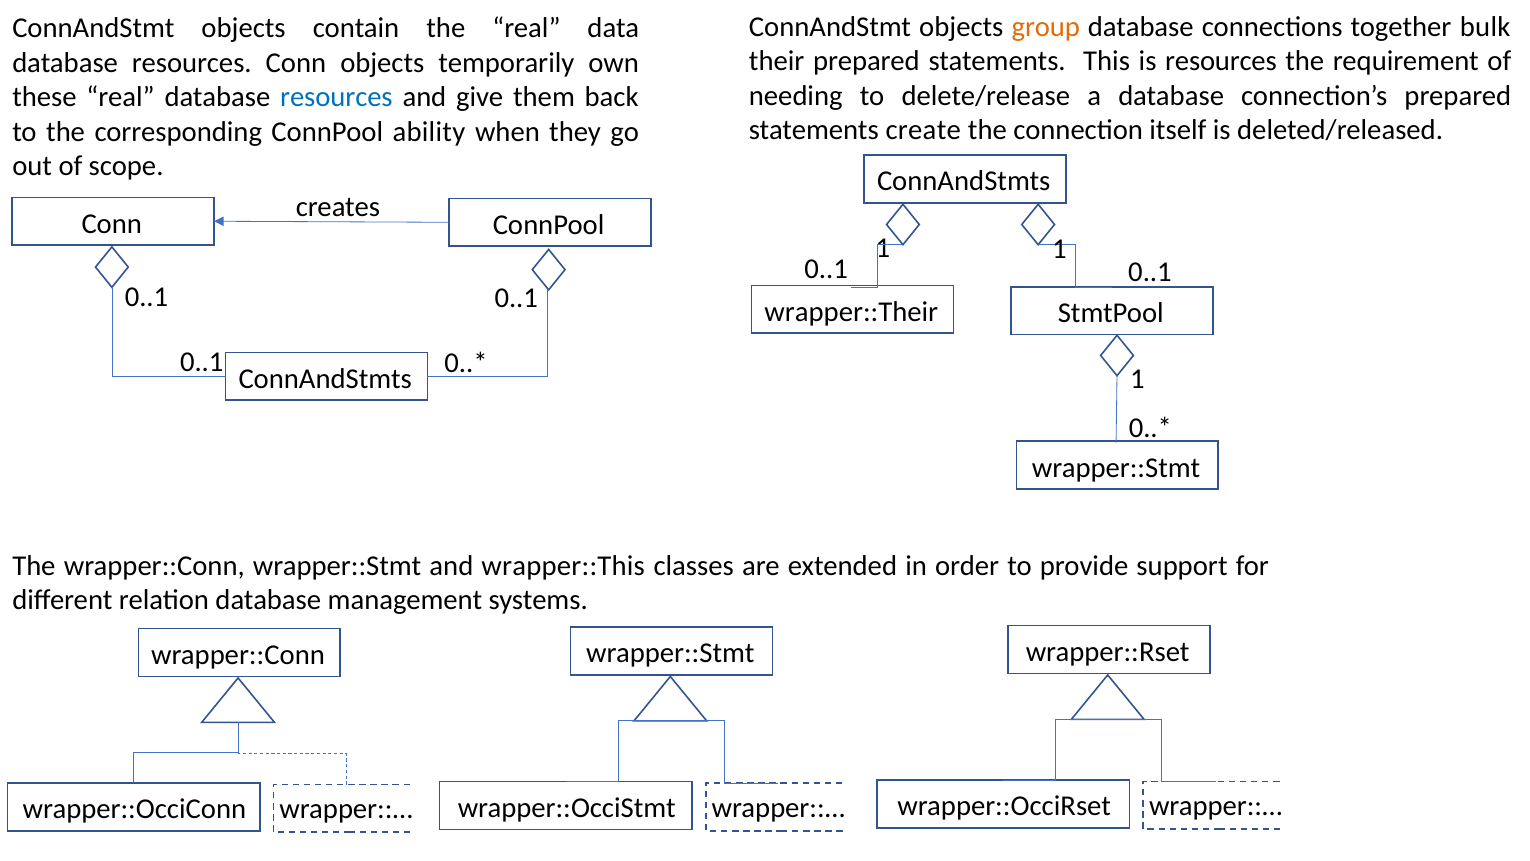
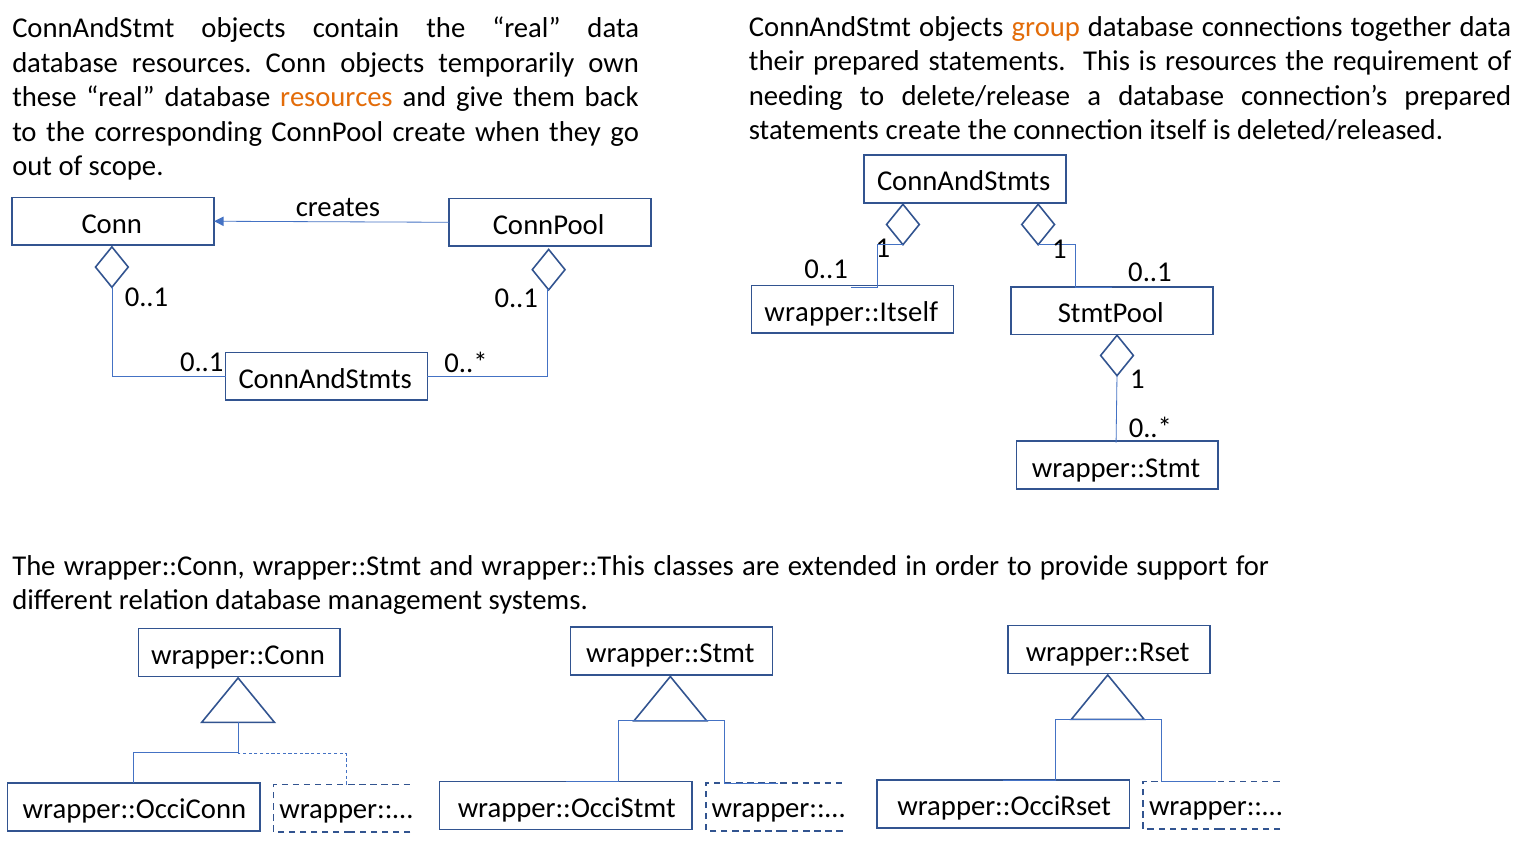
together bulk: bulk -> data (1485, 27)
resources colour: blue -> orange (336, 97)
ConnPool ability: ability -> create (429, 132)
wrapper::Their: wrapper::Their -> wrapper::Itself (851, 312)
